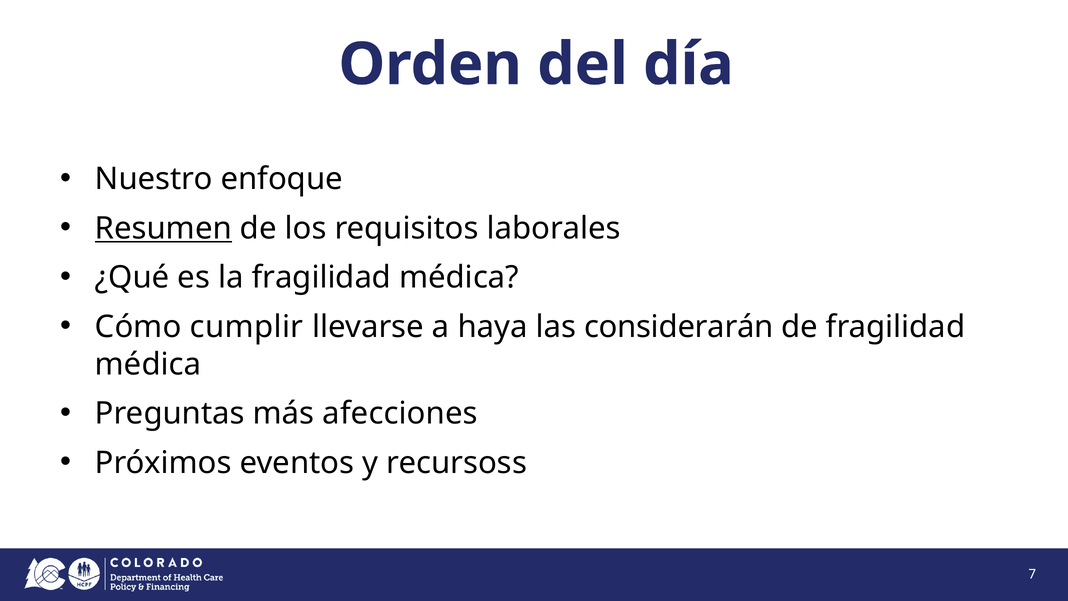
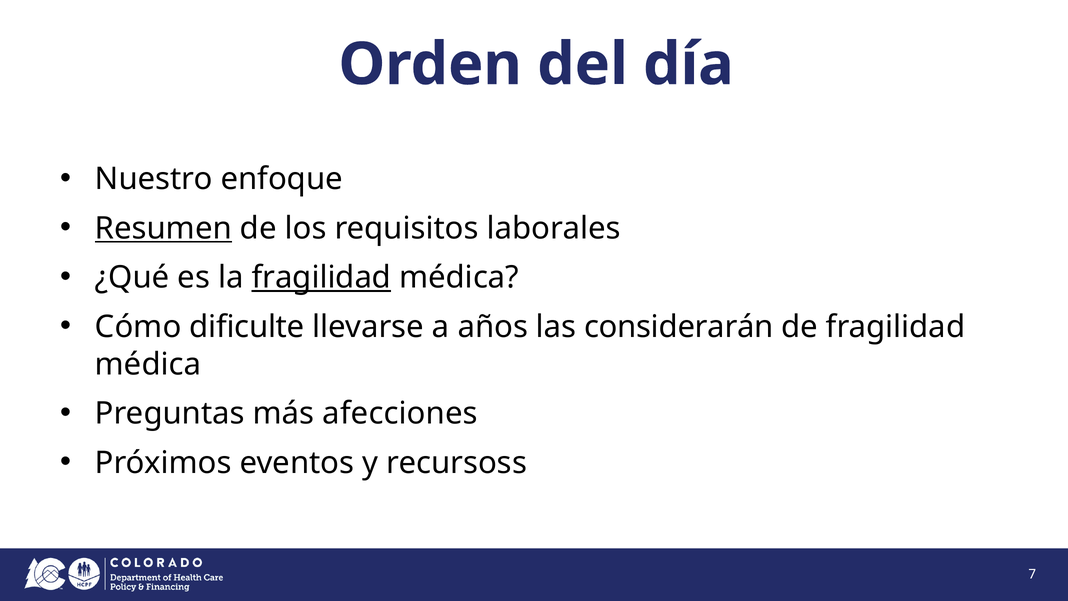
fragilidad underline: none -> present (321, 277)
cumplir: cumplir -> dificulte (247, 327)
haya: haya -> años (493, 327)
